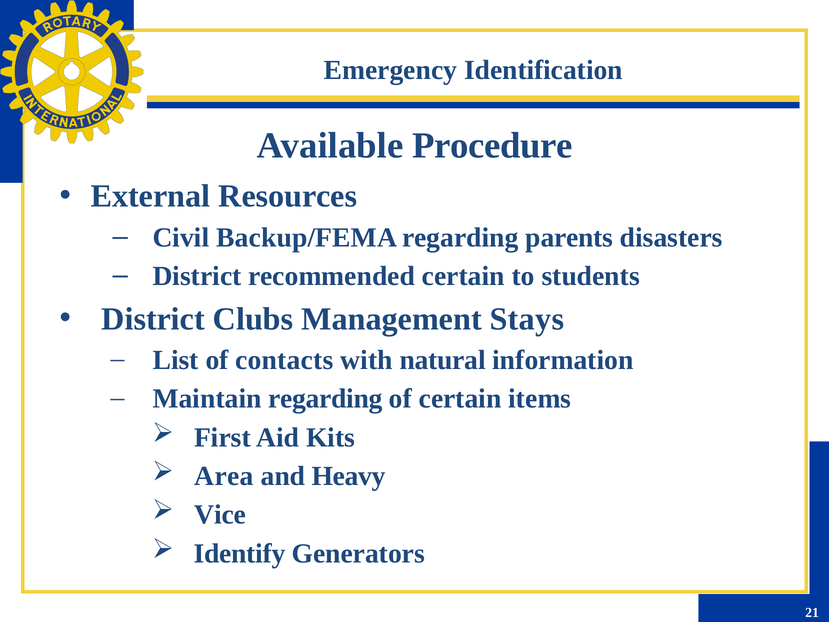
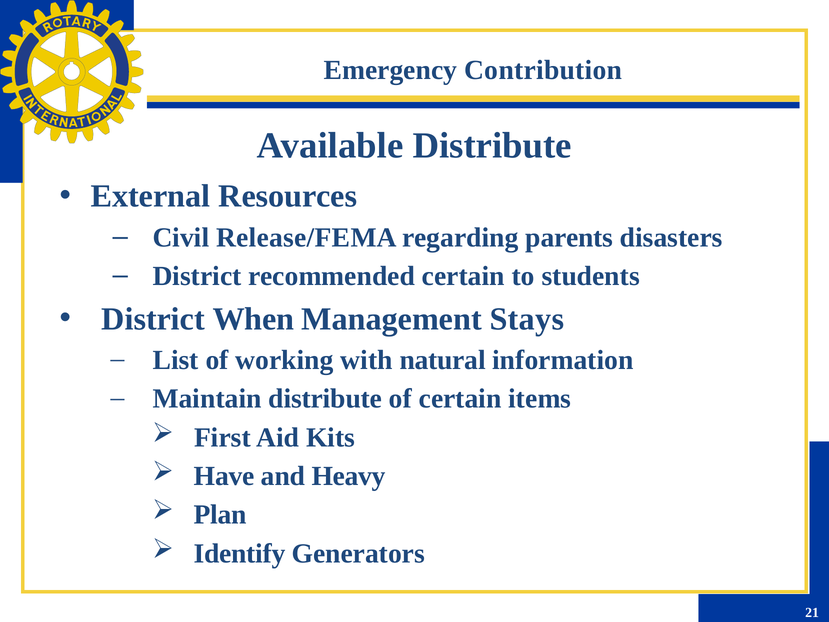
Identification: Identification -> Contribution (543, 70)
Available Procedure: Procedure -> Distribute (492, 145)
Backup/FEMA: Backup/FEMA -> Release/FEMA (307, 237)
Clubs: Clubs -> When (253, 319)
contacts: contacts -> working (285, 360)
Maintain regarding: regarding -> distribute (325, 399)
Area: Area -> Have (224, 476)
Vice: Vice -> Plan (220, 515)
